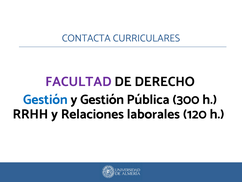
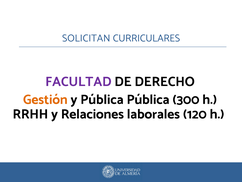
CONTACTA: CONTACTA -> SOLICITAN (86, 38)
Gestión colour: blue -> orange (45, 99)
y Gestión: Gestión -> Pública (102, 99)
